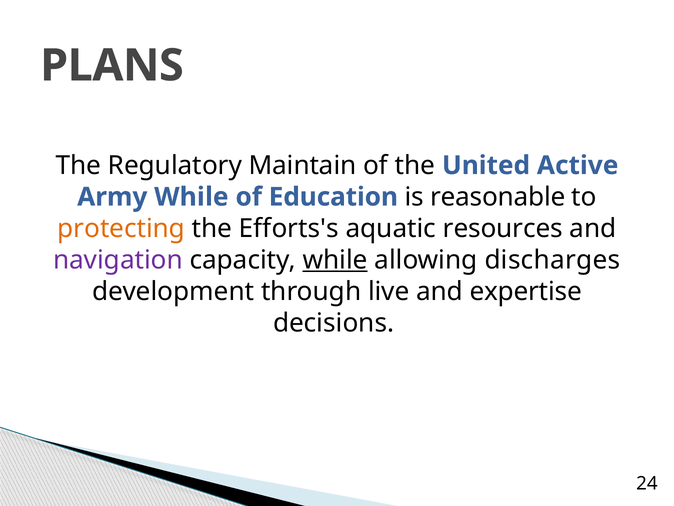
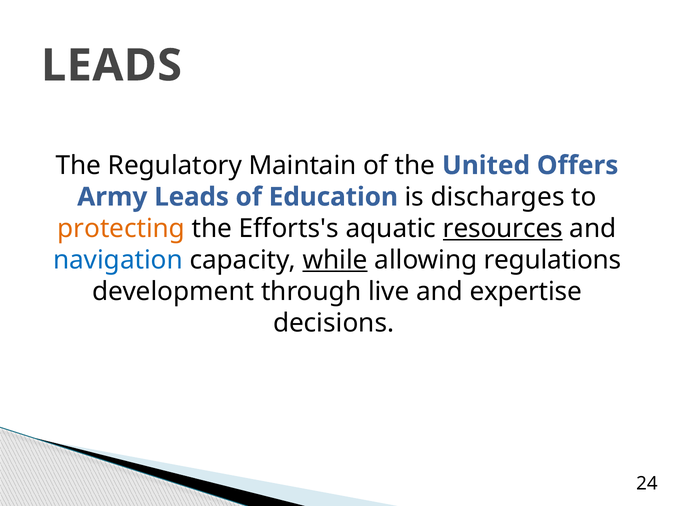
PLANS: PLANS -> LEADS (112, 65)
Active: Active -> Offers (578, 165)
Army While: While -> Leads (192, 197)
reasonable: reasonable -> discharges (498, 197)
resources underline: none -> present (503, 228)
navigation colour: purple -> blue (118, 260)
discharges: discharges -> regulations (553, 260)
